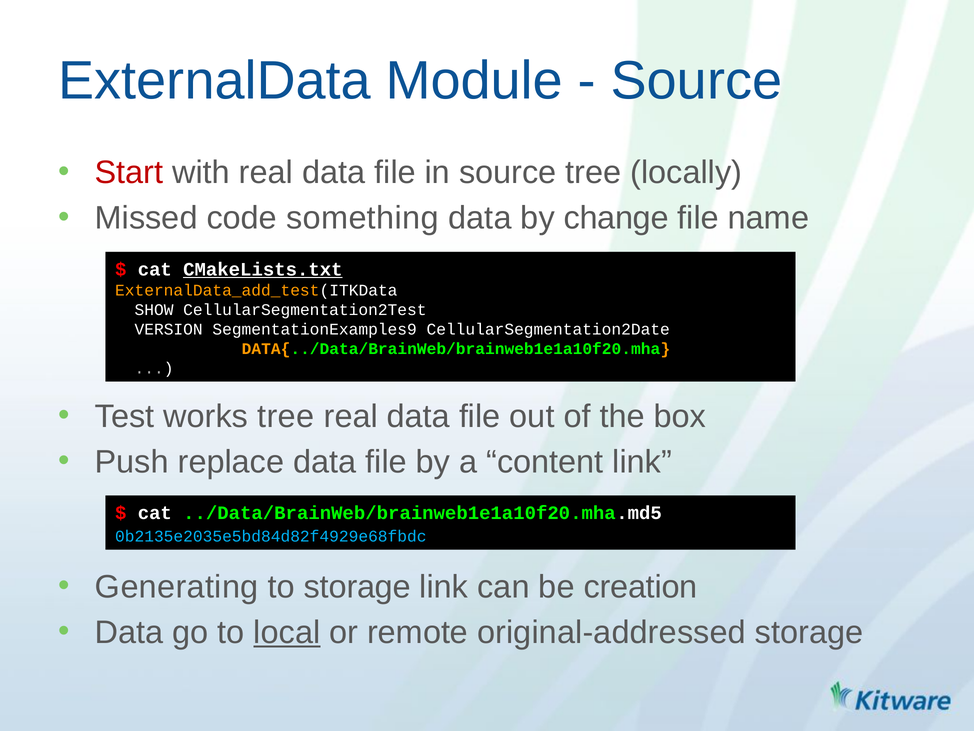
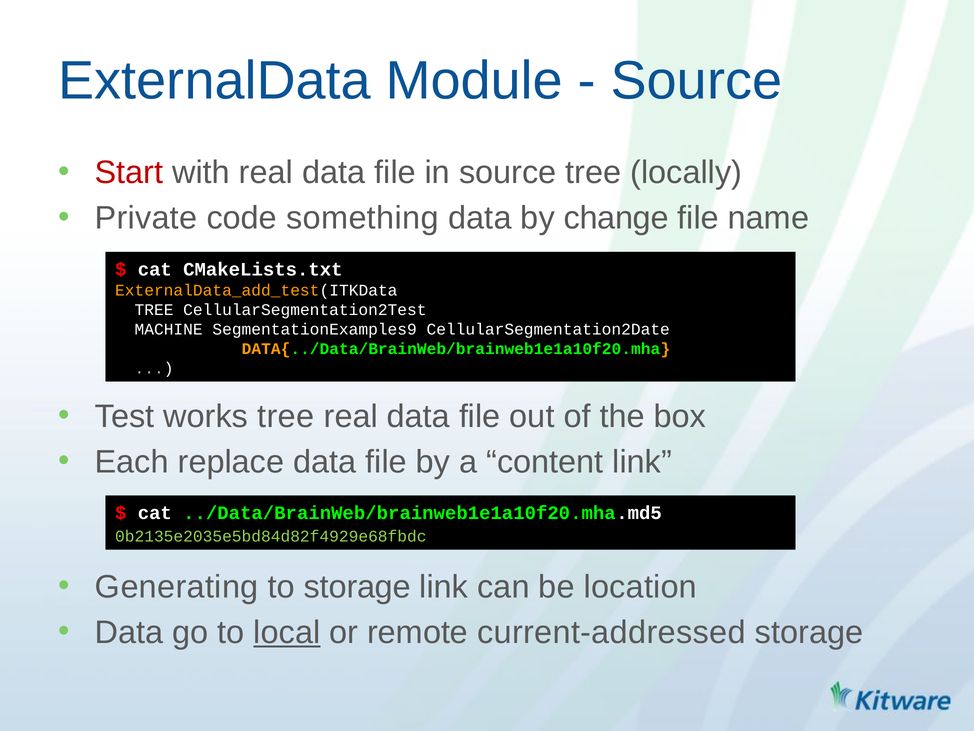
Missed: Missed -> Private (146, 218)
CMakeLists.txt underline: present -> none (263, 269)
SHOW: SHOW -> TREE (154, 310)
VERSION: VERSION -> MACHINE (169, 329)
Push: Push -> Each (132, 462)
0b2135e2035e5bd84d82f4929e68fbdc colour: light blue -> light green (271, 536)
creation: creation -> location (640, 587)
original-addressed: original-addressed -> current-addressed (611, 632)
